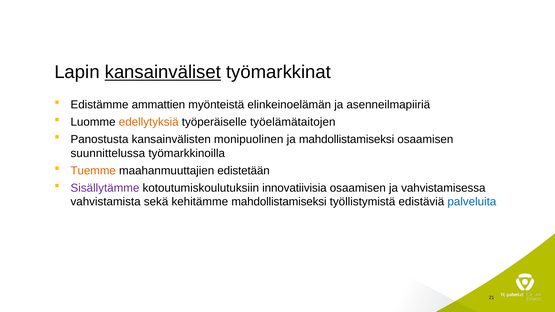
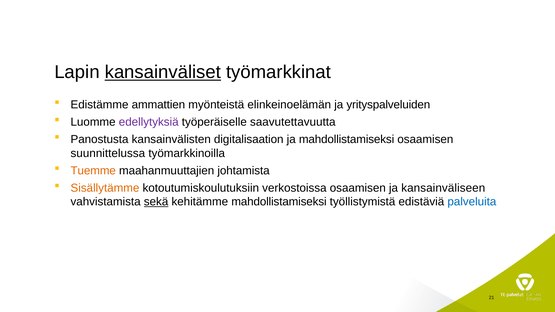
asenneilmapiiriä: asenneilmapiiriä -> yrityspalveluiden (388, 105)
edellytyksiä colour: orange -> purple (149, 122)
työelämätaitojen: työelämätaitojen -> saavutettavuutta (293, 122)
monipuolinen: monipuolinen -> digitalisaation (249, 139)
edistetään: edistetään -> johtamista (244, 171)
Sisällytämme colour: purple -> orange (105, 188)
innovatiivisia: innovatiivisia -> verkostoissa (294, 188)
vahvistamisessa: vahvistamisessa -> kansainväliseen (443, 188)
sekä underline: none -> present (156, 202)
